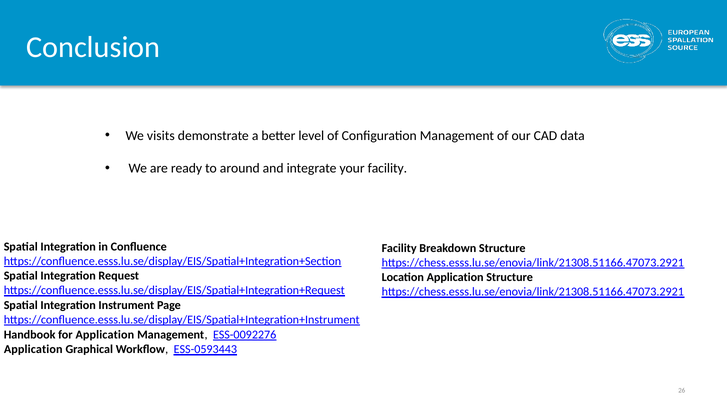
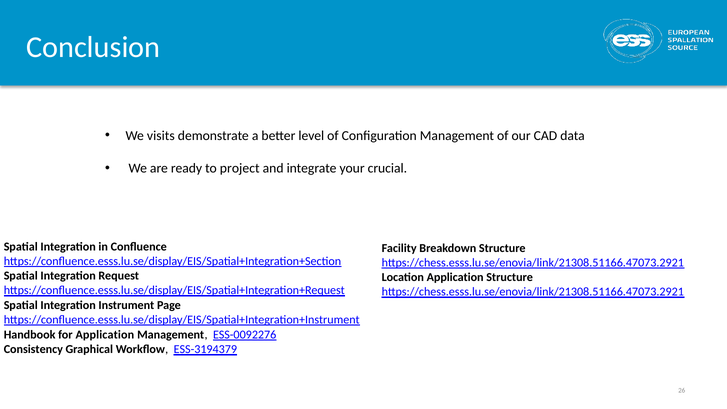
around: around -> project (240, 168)
your facility: facility -> crucial (387, 168)
Application: Application -> Consistency (33, 349)
ESS-0593443: ESS-0593443 -> ESS-3194379 (205, 349)
